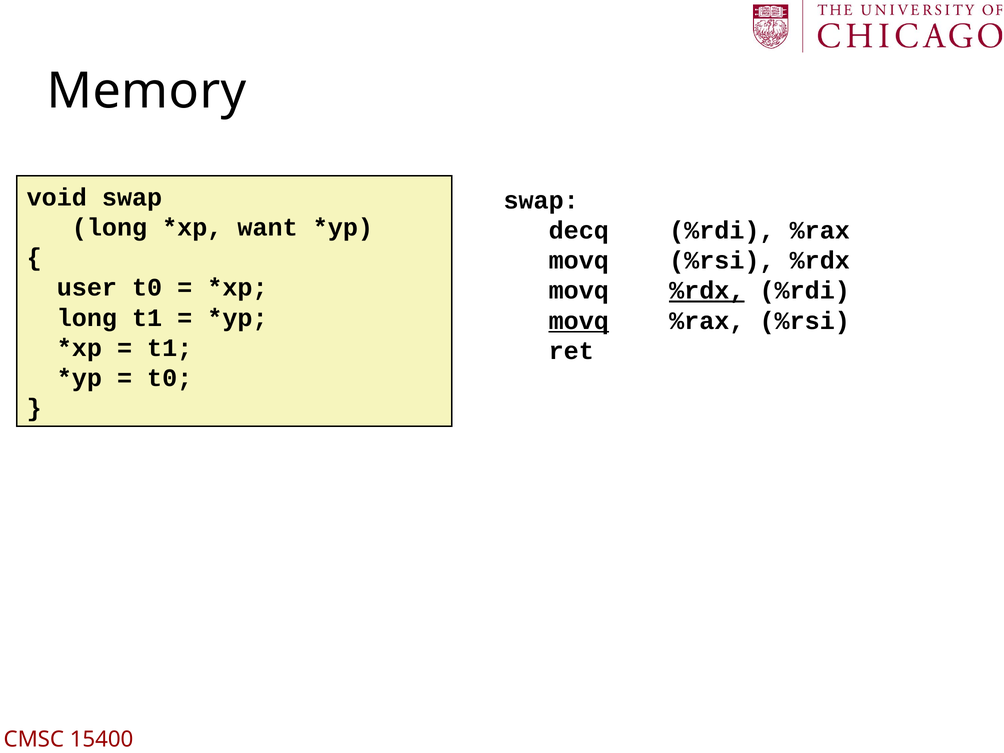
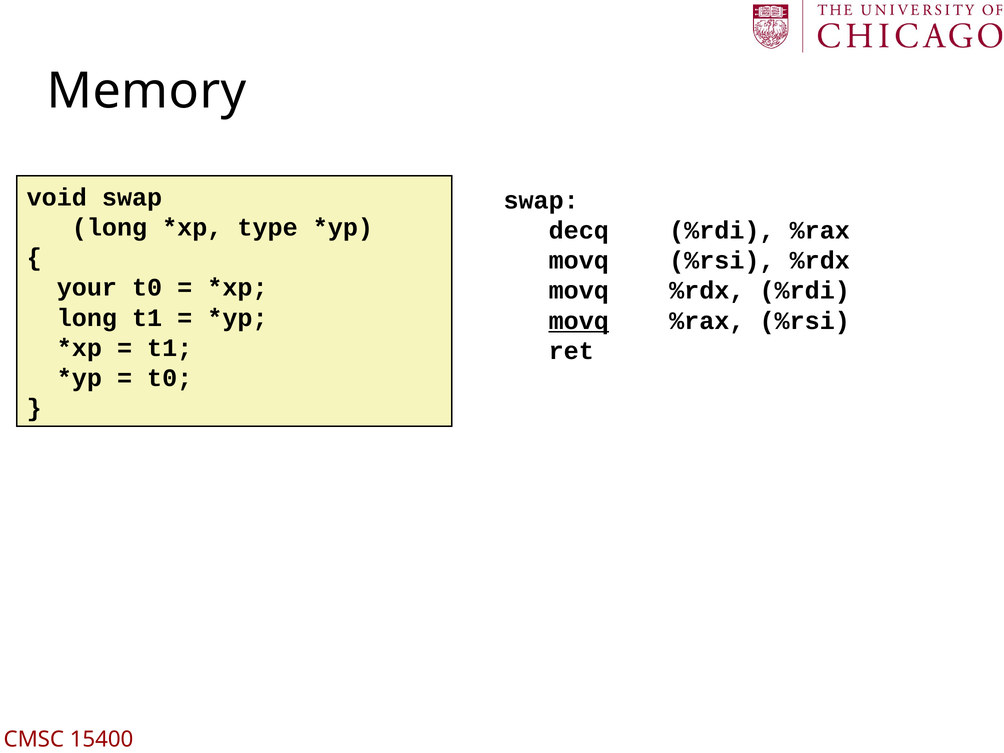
want: want -> type (268, 227)
user: user -> your (87, 288)
%rdx underline: present -> none (707, 291)
